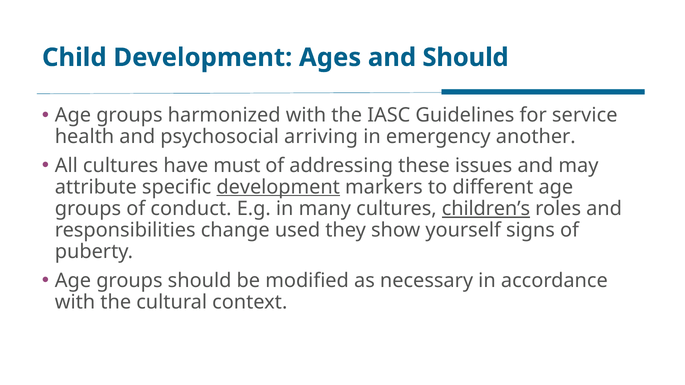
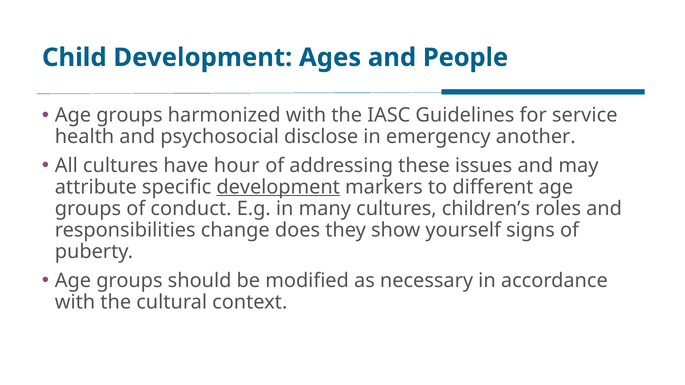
and Should: Should -> People (466, 58)
arriving: arriving -> disclose (321, 137)
must: must -> hour (237, 166)
children’s underline: present -> none (486, 209)
used: used -> does (298, 230)
